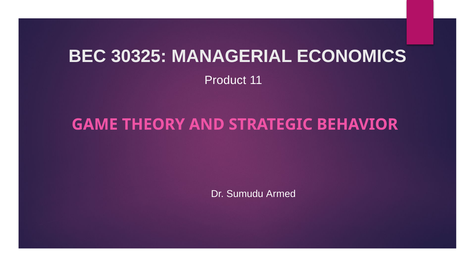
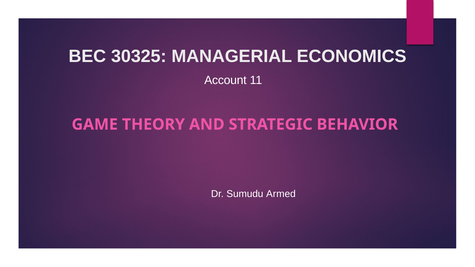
Product: Product -> Account (225, 80)
